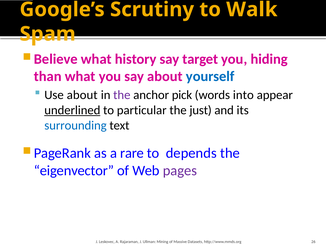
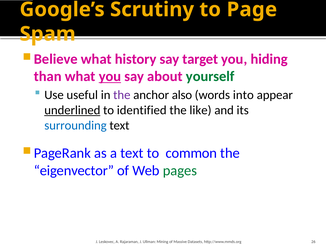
Walk: Walk -> Page (252, 10)
you underline: none -> present (110, 77)
yourself colour: blue -> green (210, 77)
Use about: about -> useful (82, 95)
pick: pick -> also (182, 95)
particular: particular -> identified (142, 110)
just: just -> like (200, 110)
a rare: rare -> text (132, 153)
depends: depends -> common (191, 153)
pages colour: purple -> green (180, 171)
